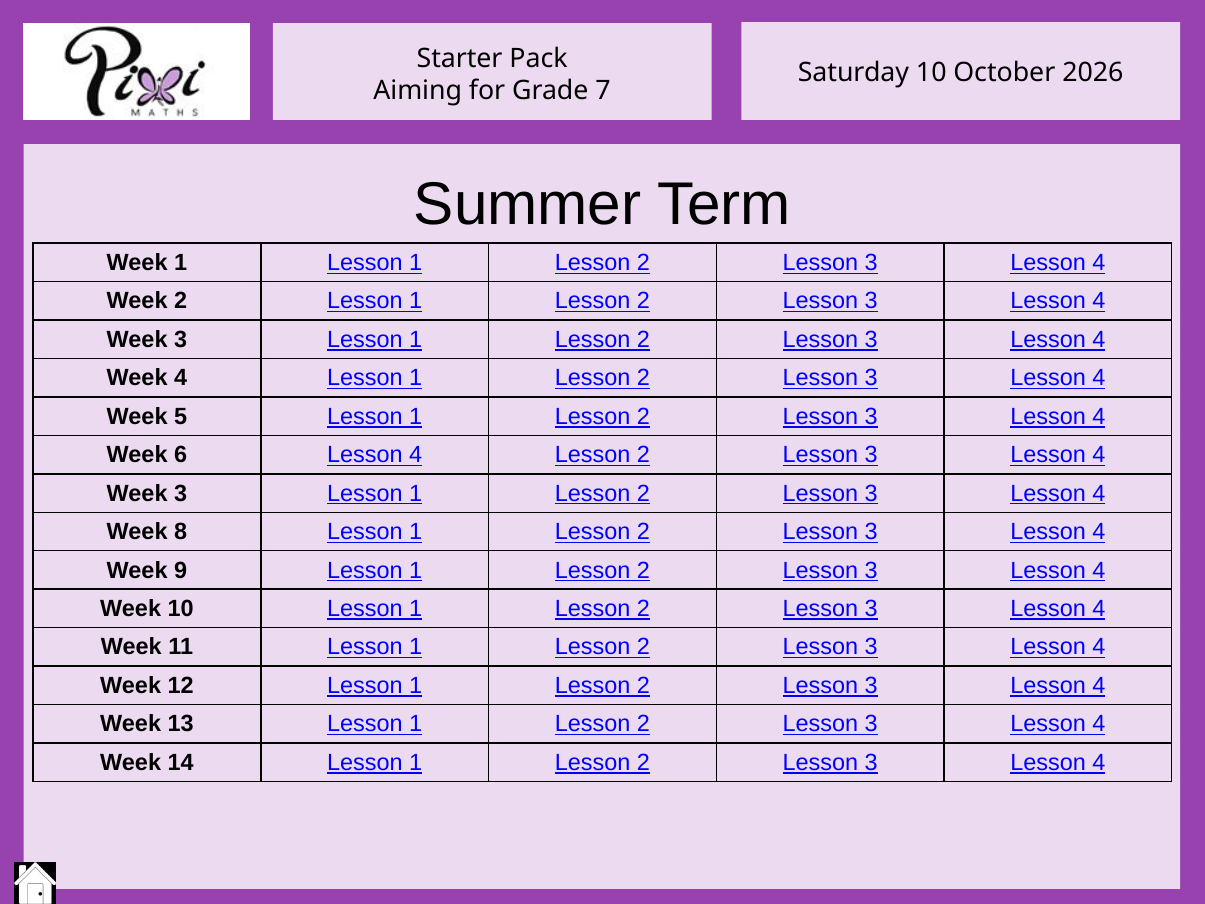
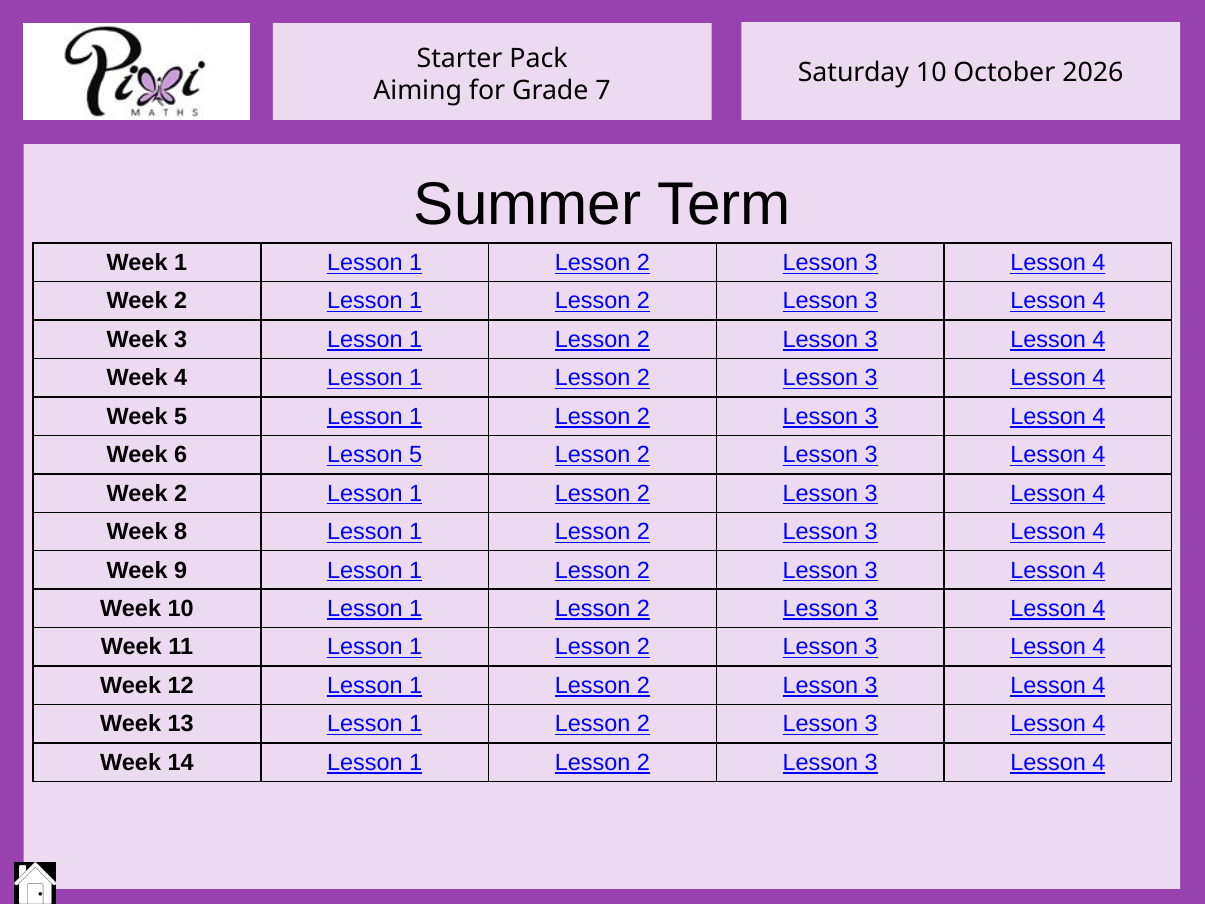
6 Lesson 4: 4 -> 5 (416, 455)
3: 3 -> 2 (181, 493)
